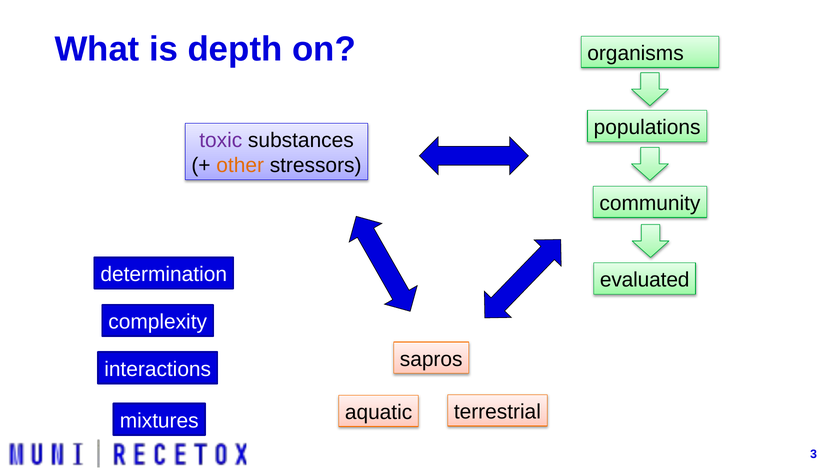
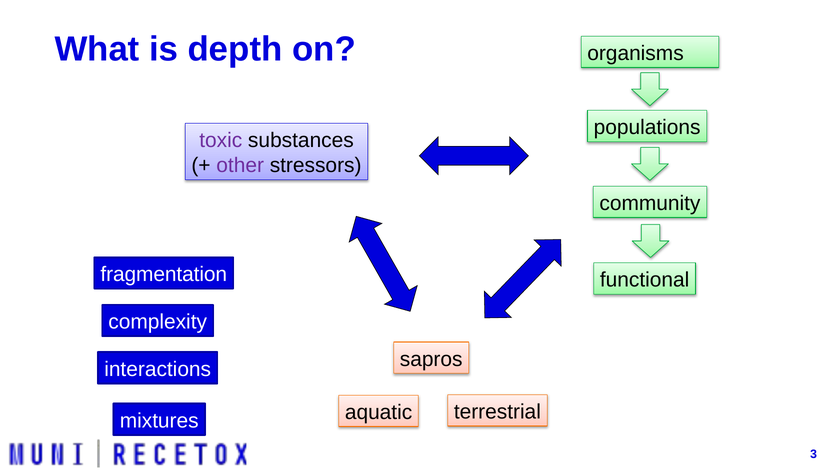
other colour: orange -> purple (240, 165)
determination: determination -> fragmentation (164, 274)
evaluated: evaluated -> functional (645, 279)
